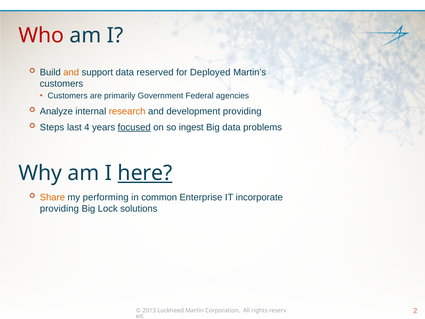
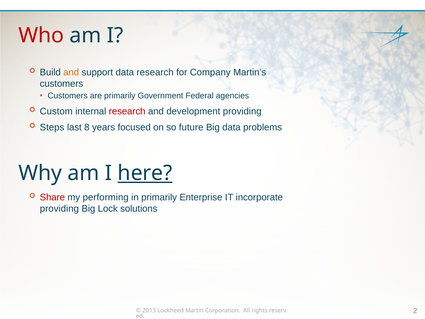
data reserved: reserved -> research (155, 72)
Deployed: Deployed -> Company (210, 72)
Analyze: Analyze -> Custom (56, 111)
research colour: orange -> red (127, 111)
4: 4 -> 8 (87, 127)
focused underline: present -> none (134, 127)
ingest: ingest -> future (191, 127)
Share colour: orange -> red (52, 197)
in common: common -> primarily (159, 197)
